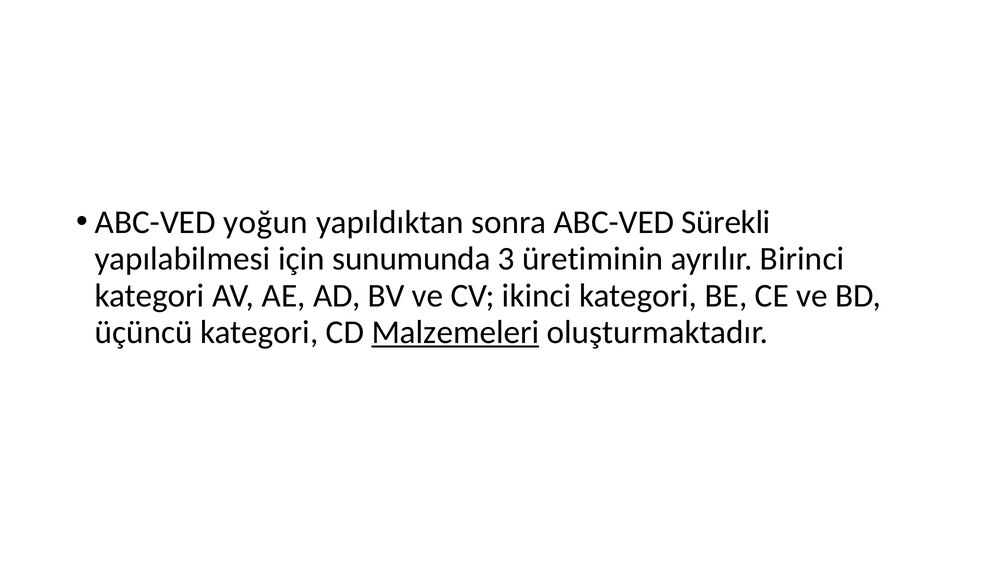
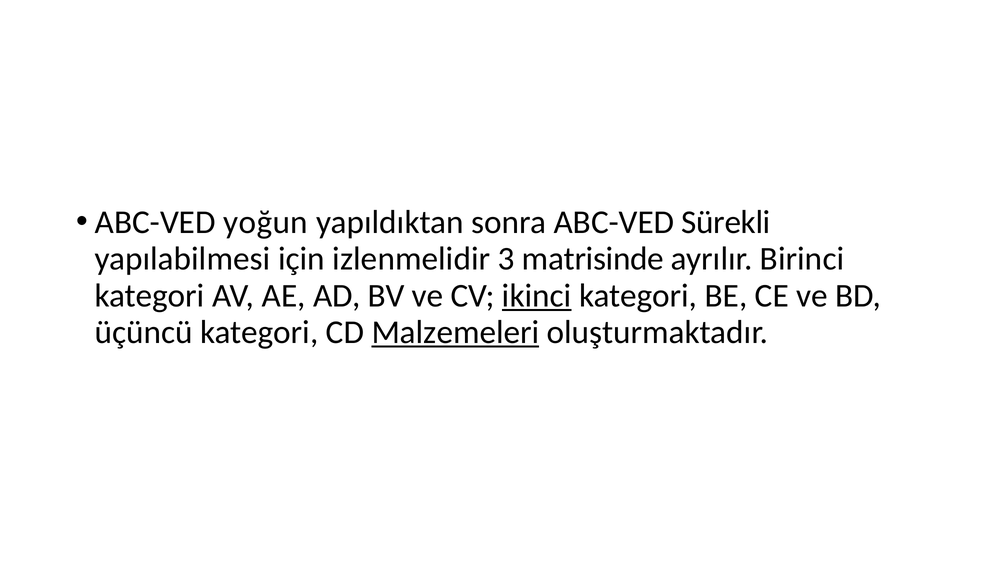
sunumunda: sunumunda -> izlenmelidir (411, 259)
üretiminin: üretiminin -> matrisinde (593, 259)
ikinci underline: none -> present (537, 296)
